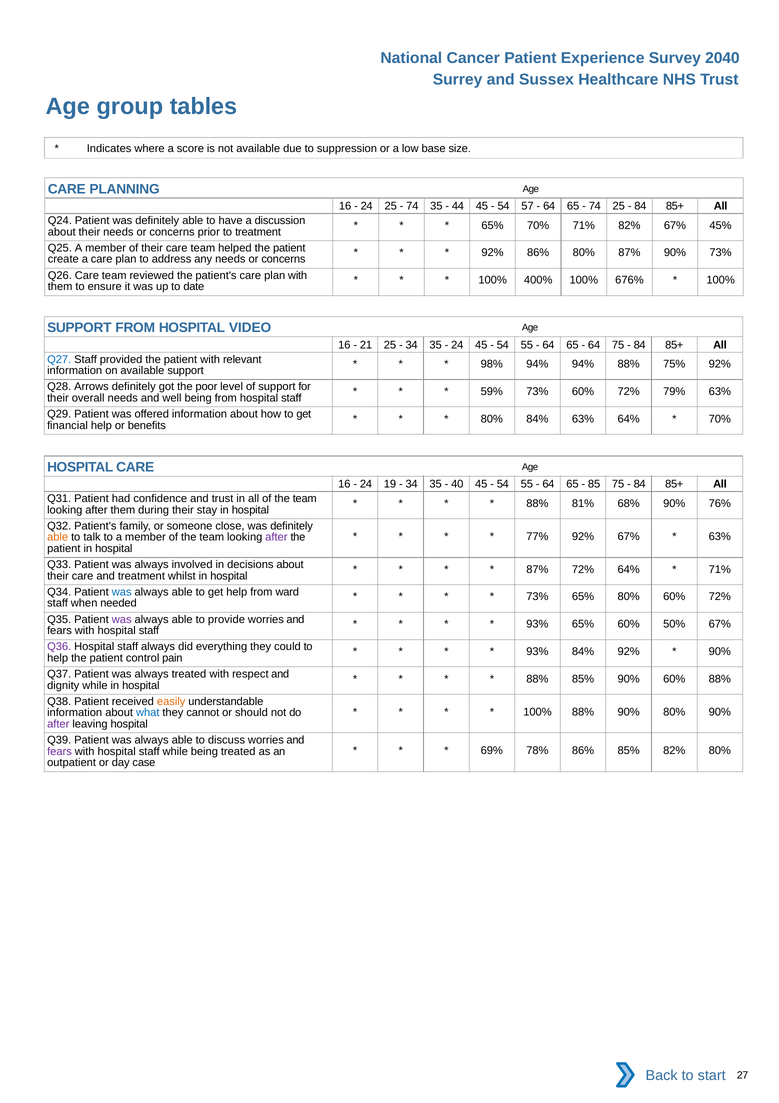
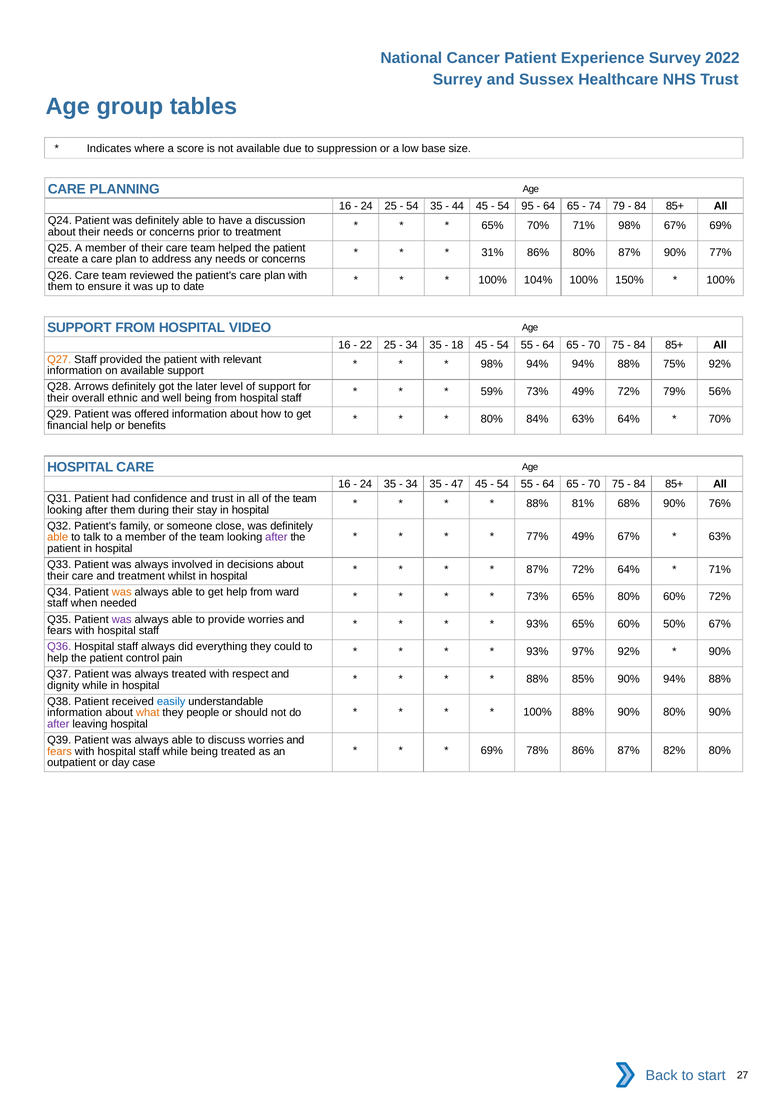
2040: 2040 -> 2022 (722, 58)
74: 74 -> 54 (412, 206)
57: 57 -> 95 (528, 206)
74 25: 25 -> 79 (619, 206)
71% 82%: 82% -> 98% (629, 225)
67% 45%: 45% -> 69% (721, 225)
92%: 92% -> 31% (493, 253)
90% 73%: 73% -> 77% (721, 253)
400%: 400% -> 104% (538, 280)
676%: 676% -> 150% (629, 280)
21: 21 -> 22 (366, 345)
24: 24 -> 18 (457, 345)
64: 64 -> 70 (594, 345)
Q27 colour: blue -> orange (59, 359)
poor: poor -> later (206, 387)
73% 60%: 60% -> 49% (583, 391)
79% 63%: 63% -> 56% (720, 391)
overall needs: needs -> ethnic (123, 398)
24 19: 19 -> 35 (390, 484)
40: 40 -> 47 (457, 484)
85: 85 -> 70 (594, 484)
77% 92%: 92% -> 49% (583, 536)
was colour: blue -> orange (122, 592)
93% 84%: 84% -> 97% (583, 651)
90% 60%: 60% -> 94% (674, 678)
easily colour: orange -> blue (171, 701)
what colour: blue -> orange (148, 712)
cannot: cannot -> people (203, 712)
86% 85%: 85% -> 87% (629, 750)
fears colour: purple -> orange (59, 751)
